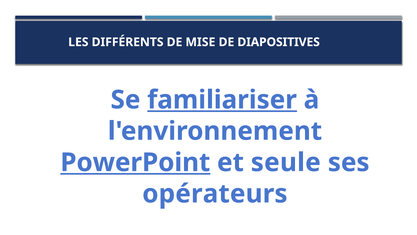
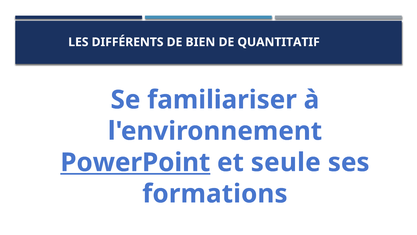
MISE: MISE -> BIEN (200, 42)
DIAPOSITIVES: DIAPOSITIVES -> QUANTITATIF (279, 42)
familiariser underline: present -> none (222, 100)
opérateurs: opérateurs -> formations (215, 193)
